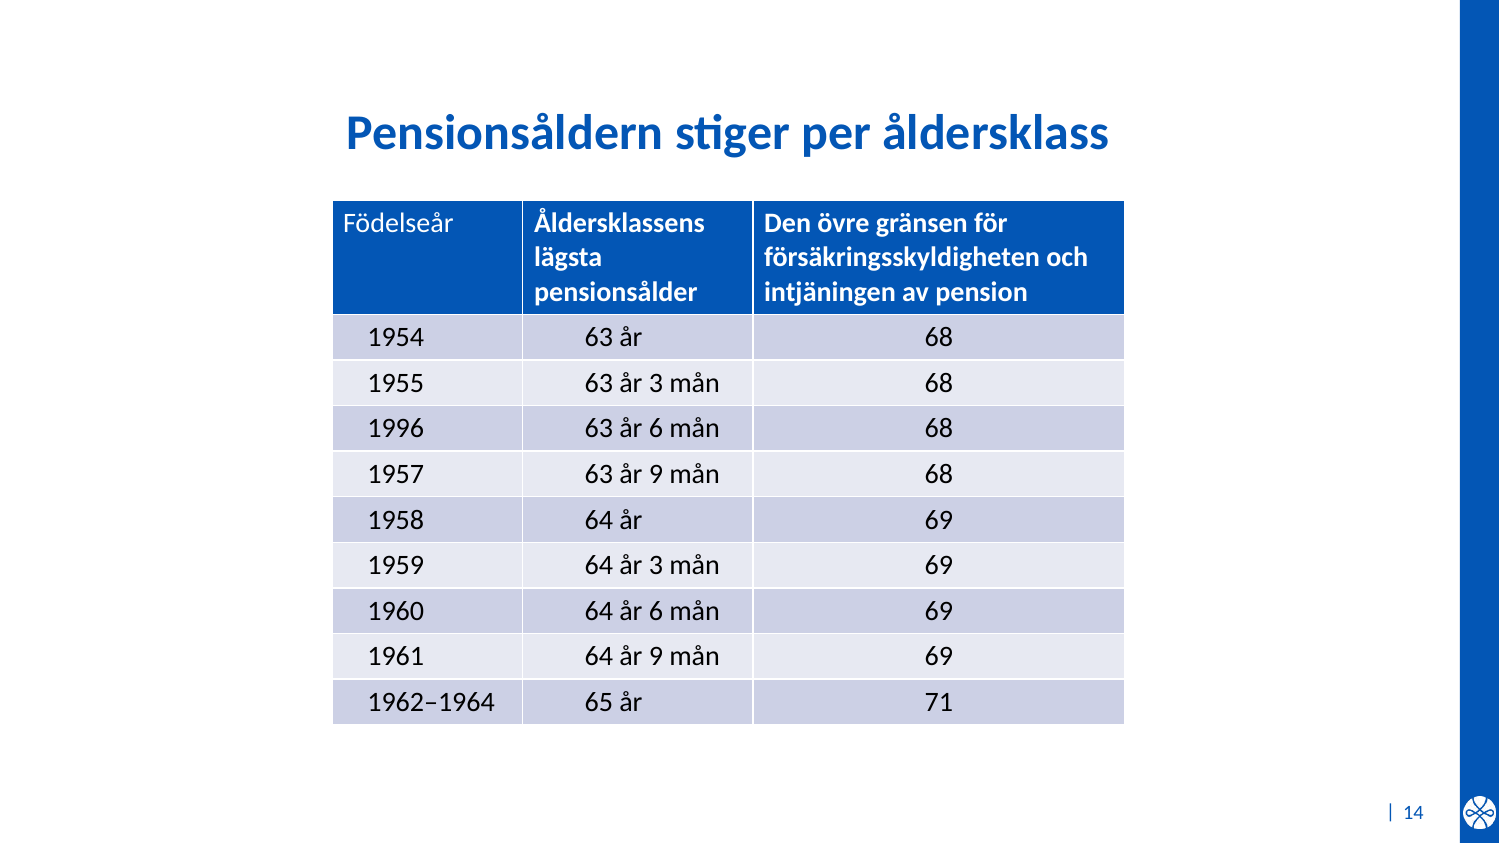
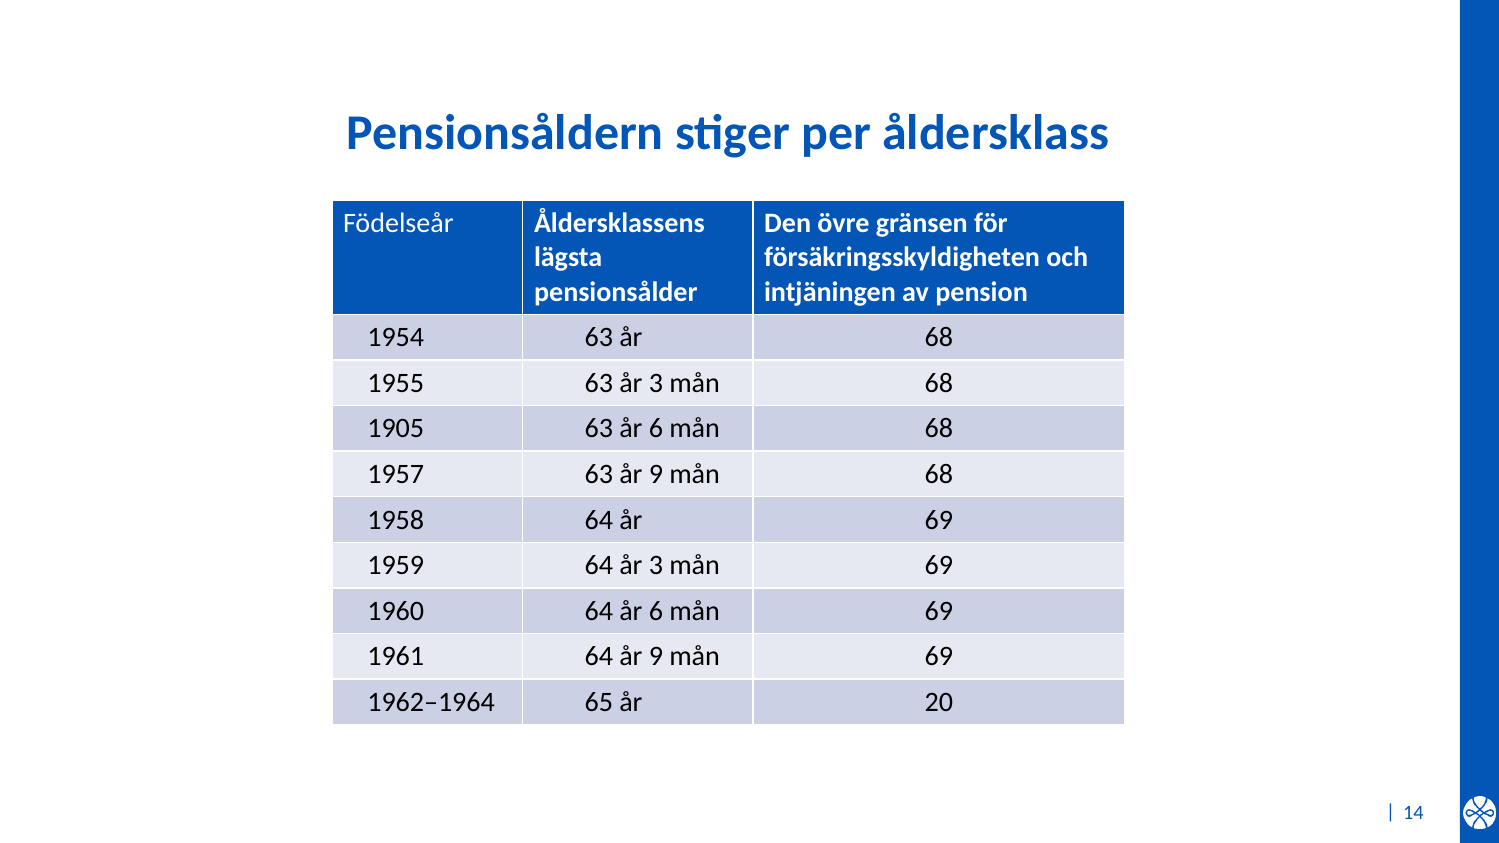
1996: 1996 -> 1905 (396, 429)
71: 71 -> 20 (939, 702)
